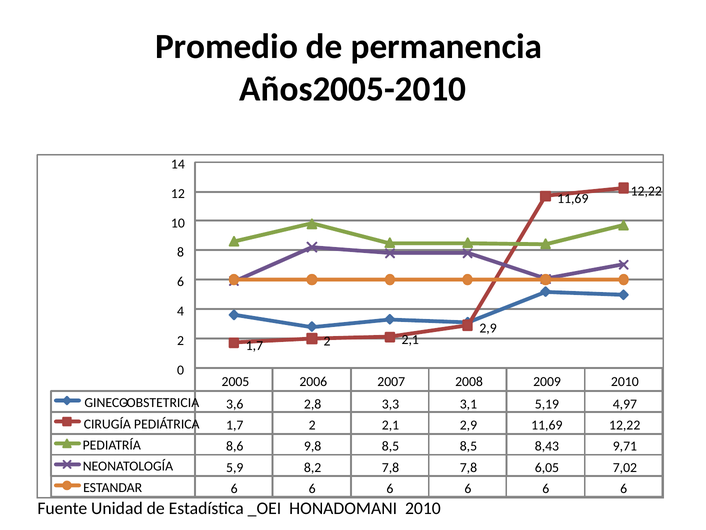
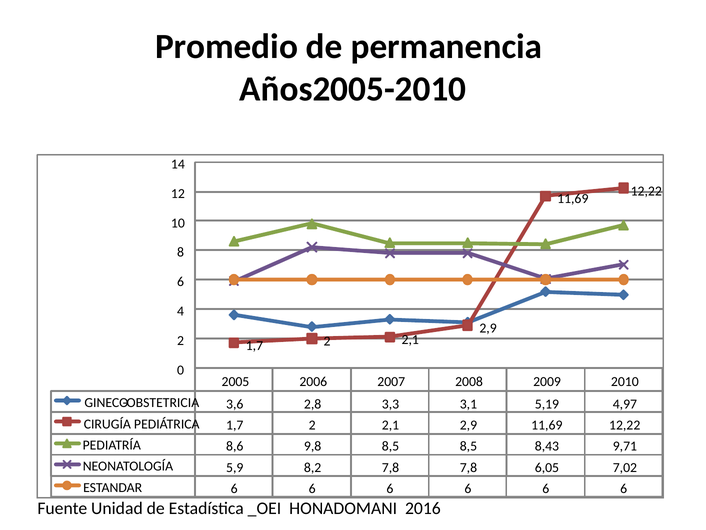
HONADOMANI 2010: 2010 -> 2016 (423, 508)
